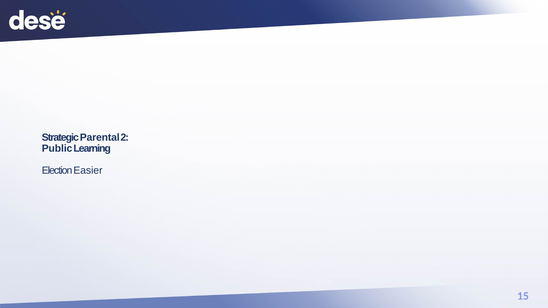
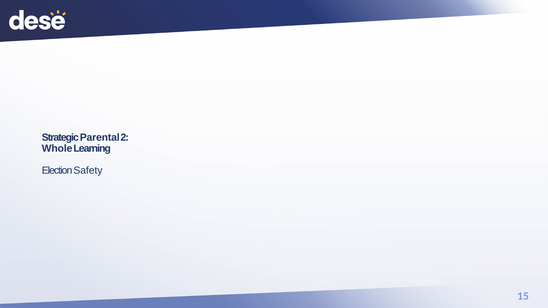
Public: Public -> Whole (57, 148)
Easier: Easier -> Safety (88, 171)
